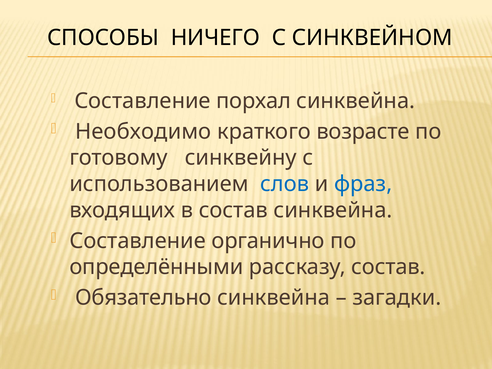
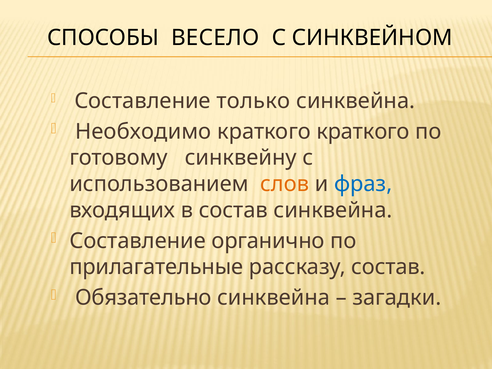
НИЧЕГО: НИЧЕГО -> ВЕСЕЛО (215, 38)
порхал: порхал -> только (253, 101)
краткого возрасте: возрасте -> краткого (363, 131)
слов colour: blue -> orange (285, 184)
определёнными: определёнными -> прилагательные (156, 267)
